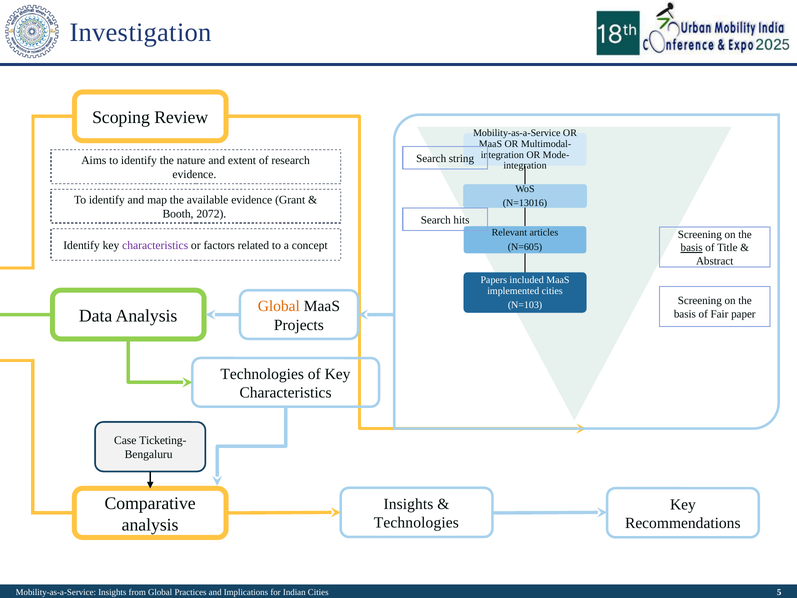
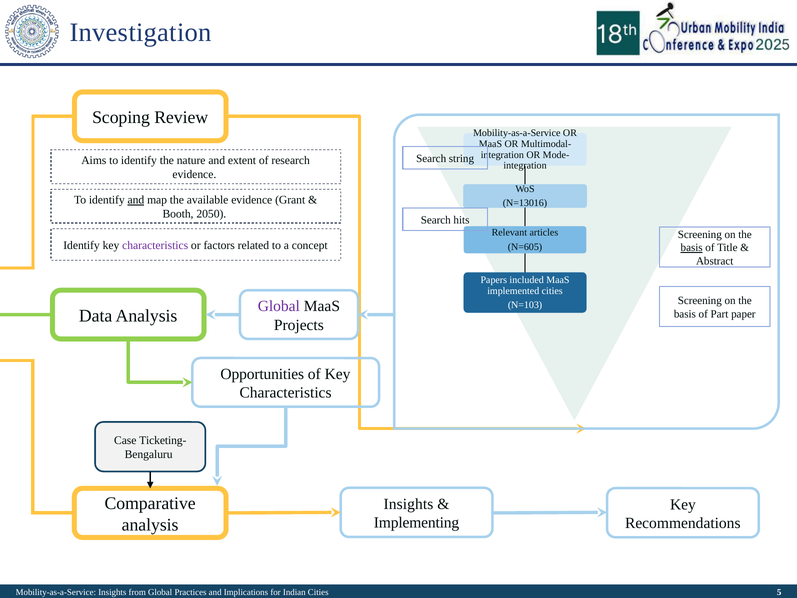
and underline: none -> present (136, 200)
2072: 2072 -> 2050 (211, 214)
Global colour: orange -> purple (279, 306)
Fair: Fair -> Part (719, 314)
Technologies: Technologies -> Opportunities (262, 374)
Technologies: Technologies -> Implementing (417, 523)
